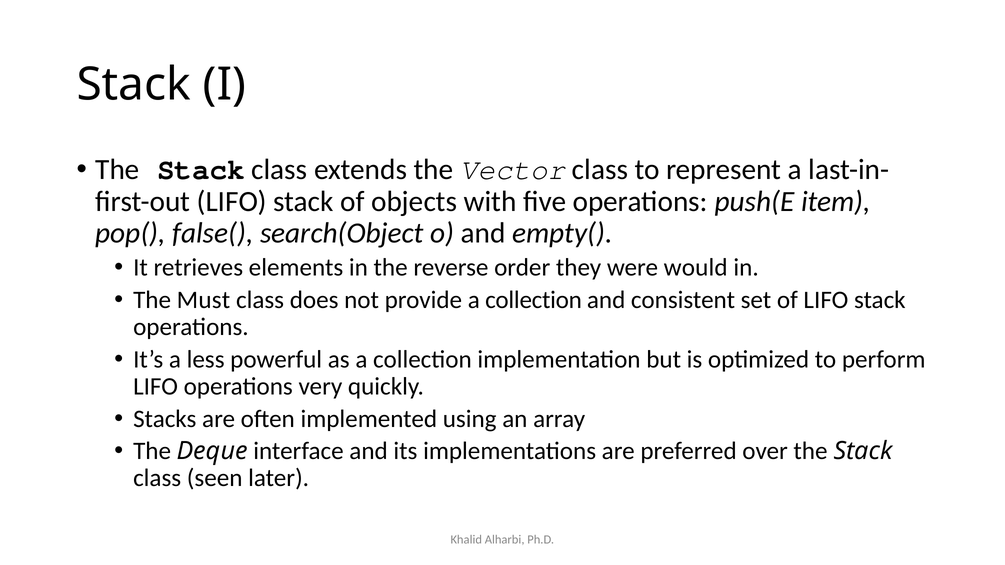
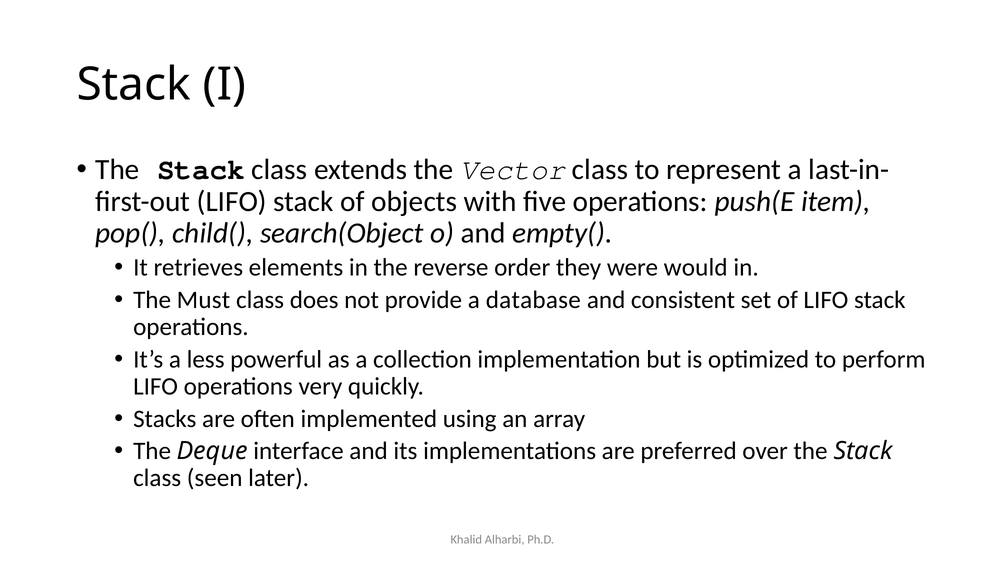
false(: false( -> child( (213, 233)
provide a collection: collection -> database (533, 300)
